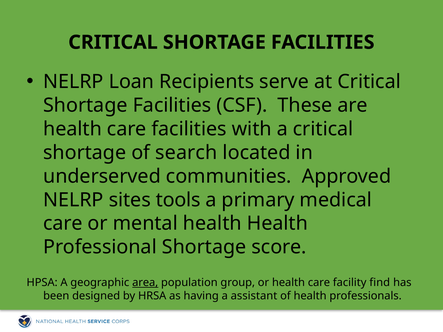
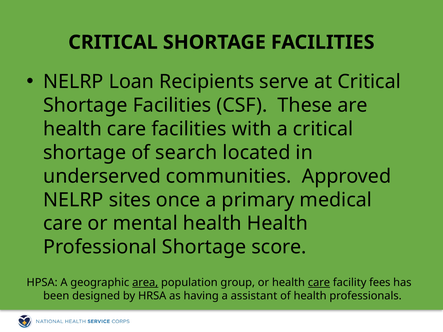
tools: tools -> once (178, 200)
care underline: none -> present (319, 283)
find: find -> fees (380, 283)
